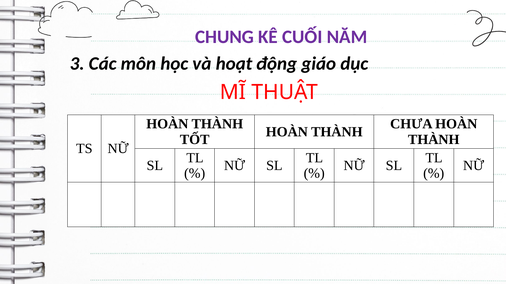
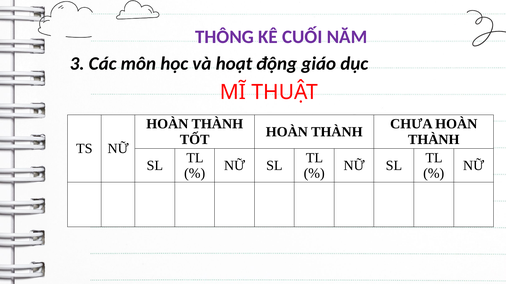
CHUNG: CHUNG -> THÔNG (225, 37)
